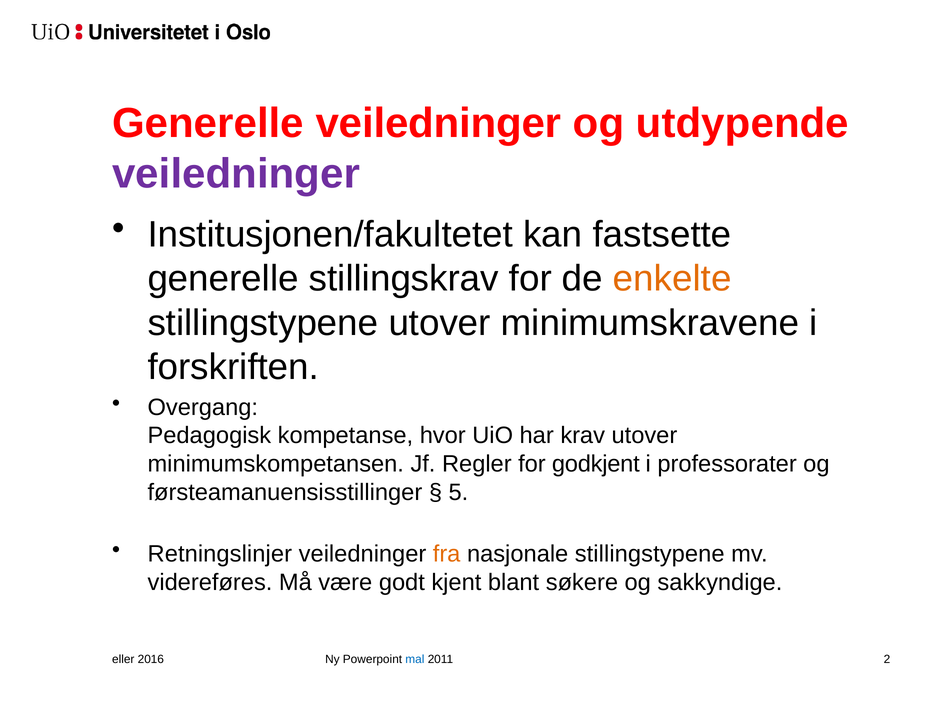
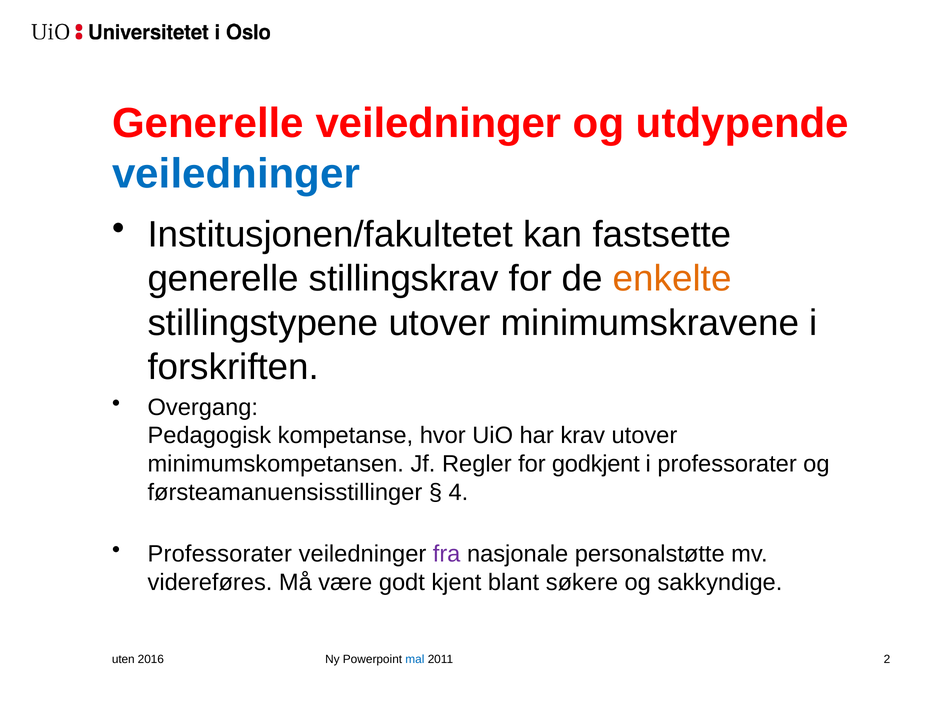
veiledninger colour: purple -> blue (236, 174)
5: 5 -> 4 (458, 493)
Retningslinjer: Retningslinjer -> Professorater (220, 554)
fra colour: orange -> purple (447, 554)
nasjonale stillingstypene: stillingstypene -> personalstøtte (650, 554)
eller: eller -> uten (123, 660)
